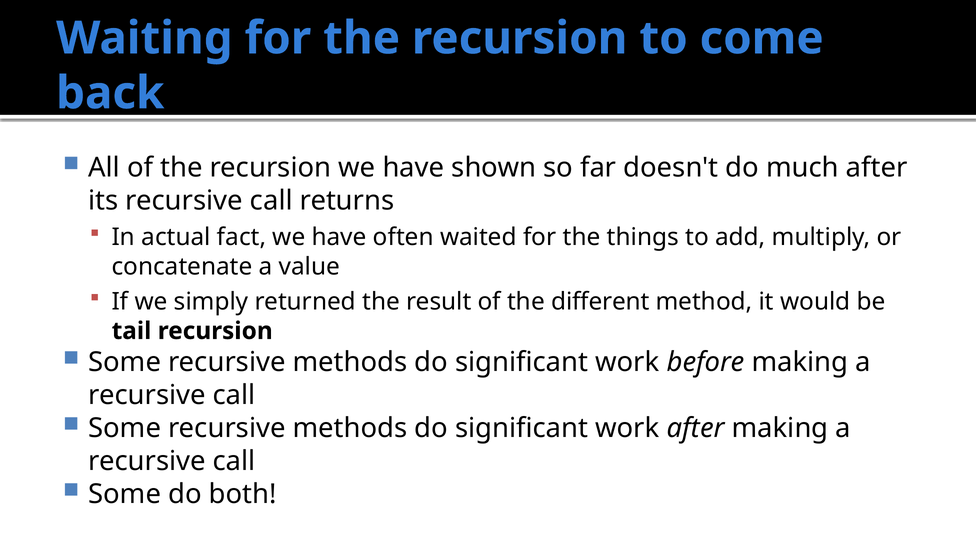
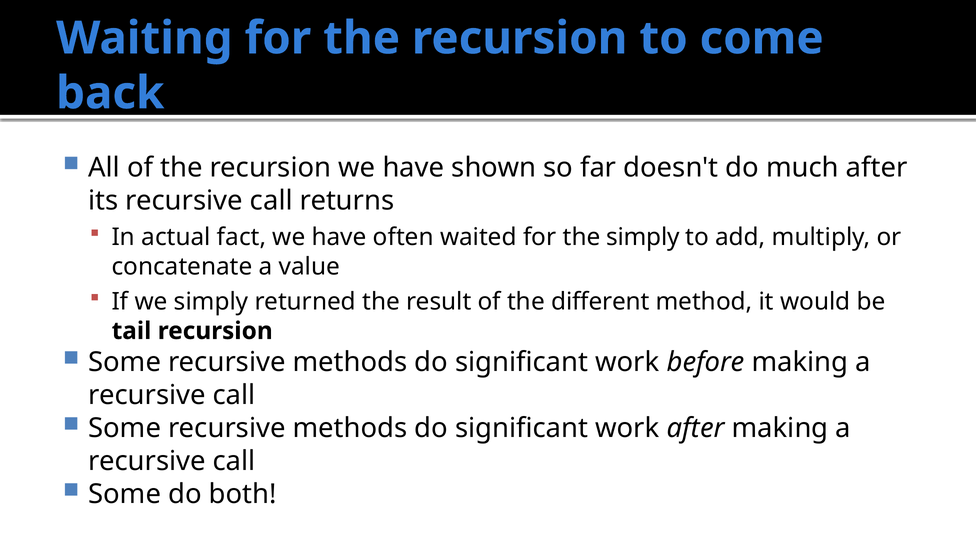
the things: things -> simply (643, 237)
